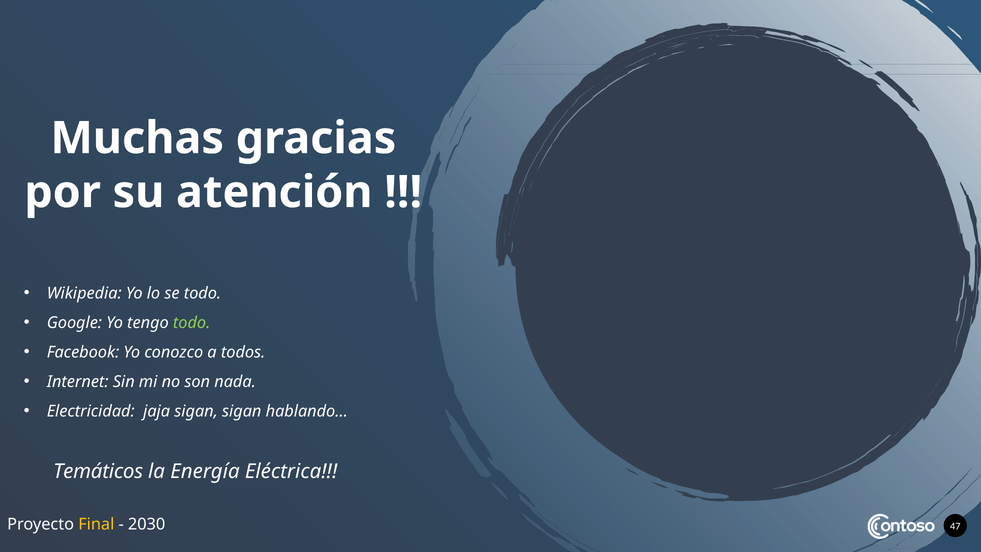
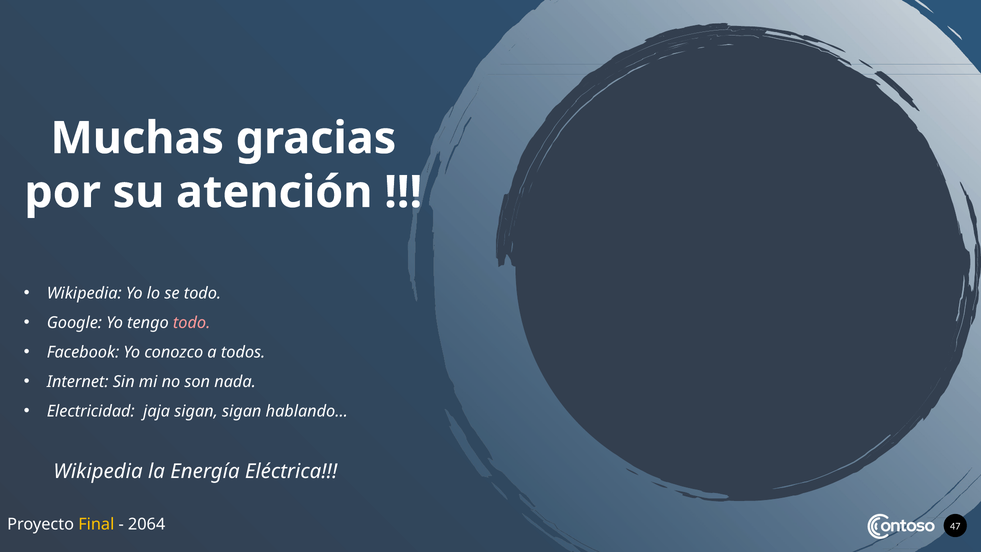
todo colour: light green -> pink (192, 323)
Temáticos: Temáticos -> Wikipedia (98, 471)
2030: 2030 -> 2064 (147, 524)
